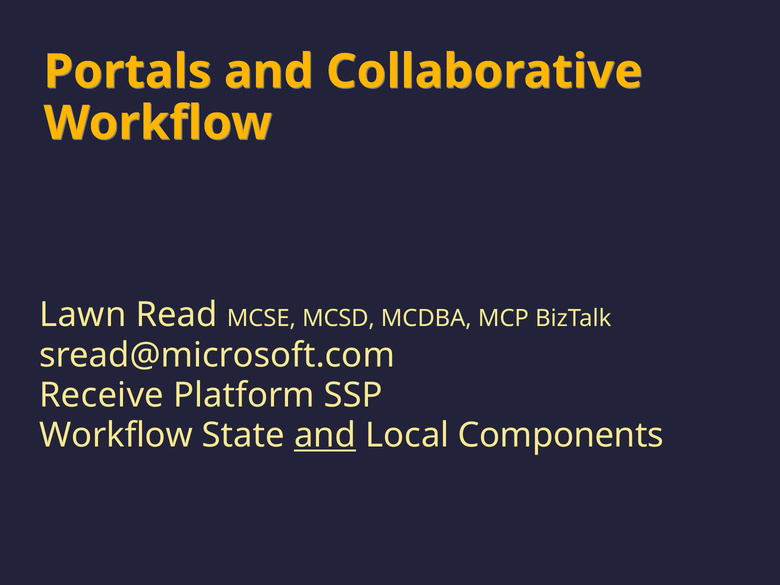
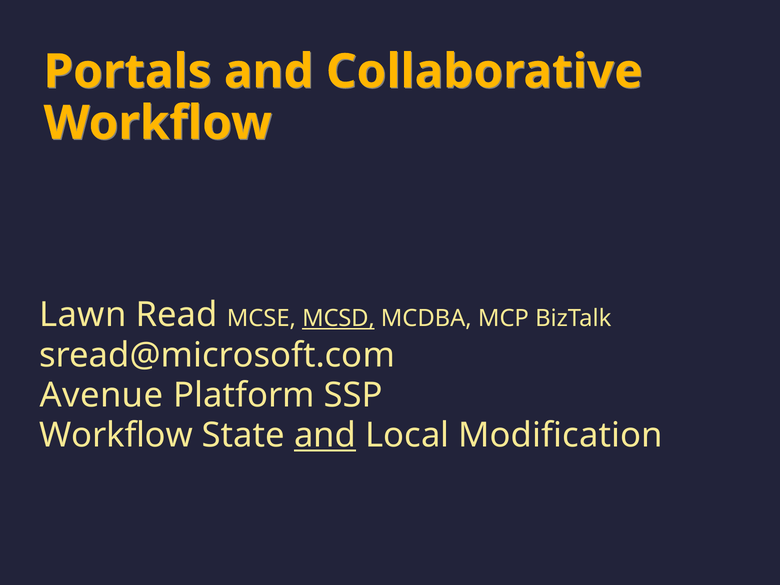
MCSD underline: none -> present (338, 318)
Receive: Receive -> Avenue (102, 395)
Components: Components -> Modification (561, 436)
